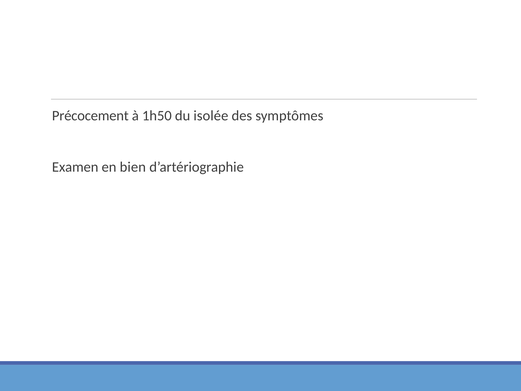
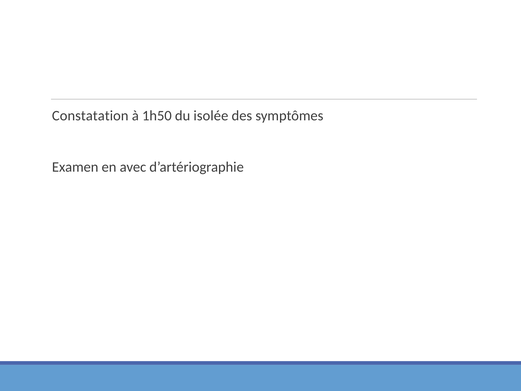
Précocement: Précocement -> Constatation (90, 116)
bien: bien -> avec (133, 167)
